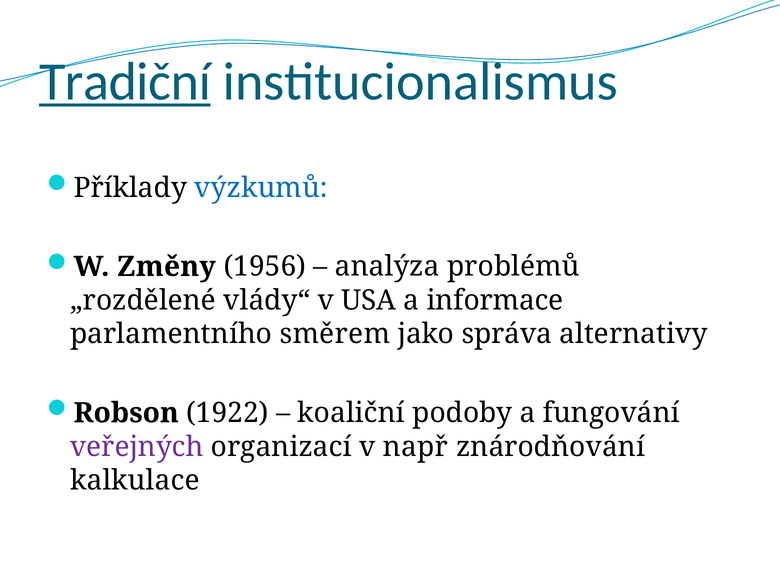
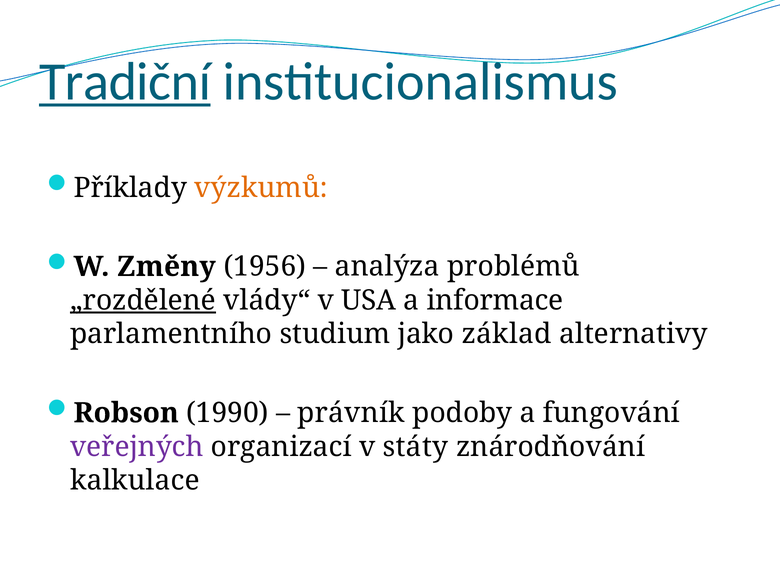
výzkumů colour: blue -> orange (261, 188)
„rozdělené underline: none -> present (143, 300)
směrem: směrem -> studium (335, 334)
správa: správa -> základ (507, 334)
1922: 1922 -> 1990 (227, 413)
koaliční: koaliční -> právník (351, 413)
např: např -> státy (416, 447)
